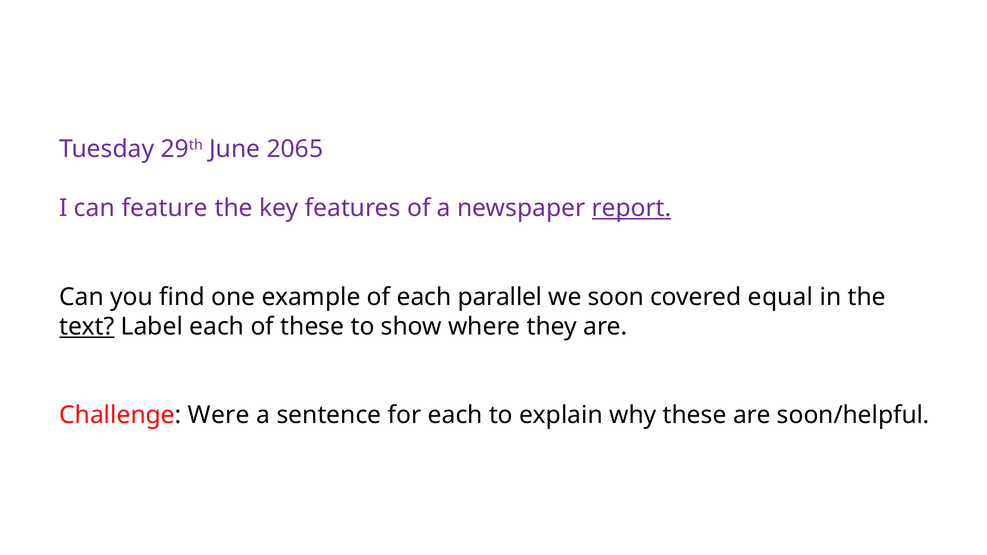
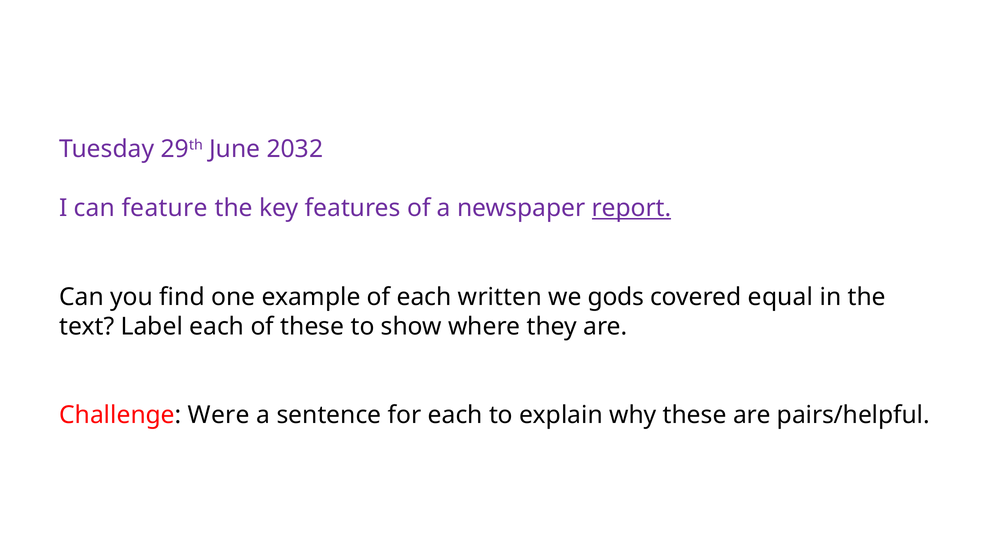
2065: 2065 -> 2032 (295, 149)
parallel: parallel -> written (500, 297)
soon: soon -> gods (616, 297)
text underline: present -> none (87, 327)
soon/helpful: soon/helpful -> pairs/helpful (853, 415)
